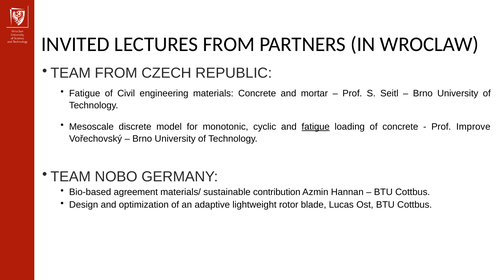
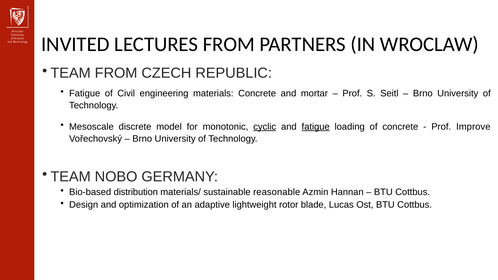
cyclic underline: none -> present (265, 127)
agreement: agreement -> distribution (136, 192)
contribution: contribution -> reasonable (277, 192)
